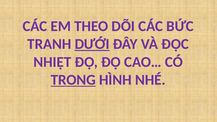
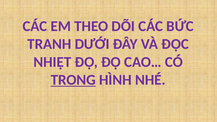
DƯỚI underline: present -> none (92, 44)
